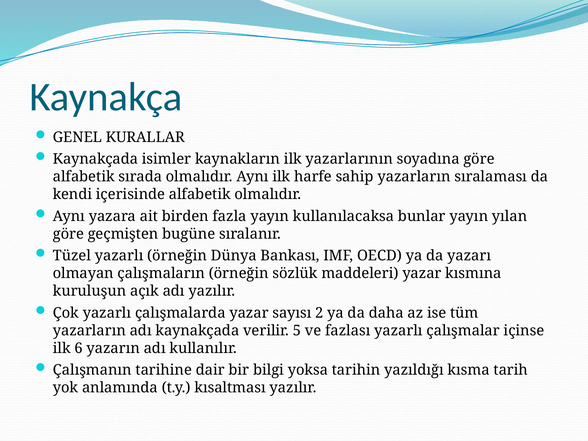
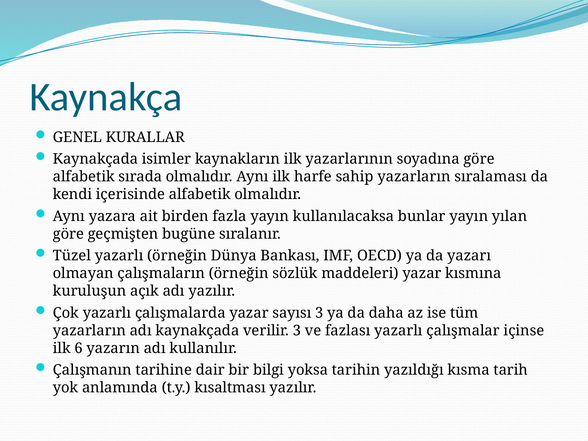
sayısı 2: 2 -> 3 (319, 313)
verilir 5: 5 -> 3 (297, 331)
